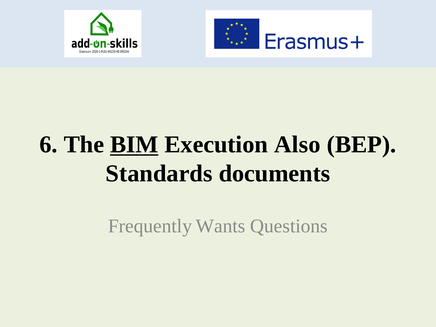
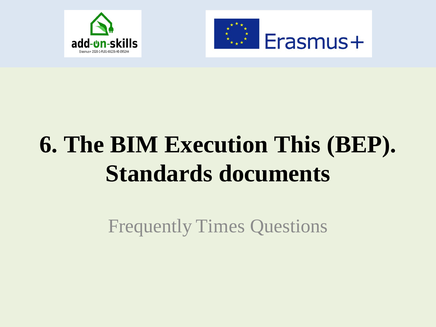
BIM underline: present -> none (134, 145)
Also: Also -> This (297, 145)
Wants: Wants -> Times (220, 226)
